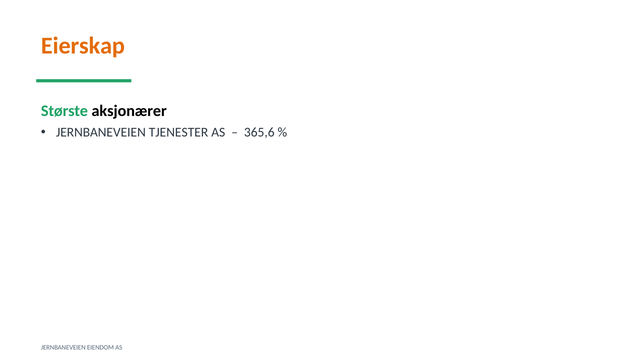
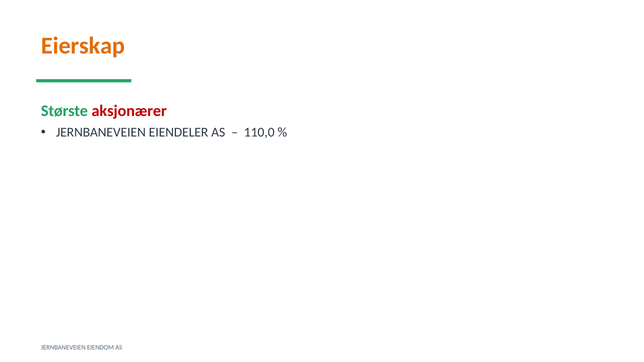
aksjonærer colour: black -> red (129, 111)
TJENESTER: TJENESTER -> EIENDELER (179, 132)
365,6: 365,6 -> 110,0 (259, 132)
